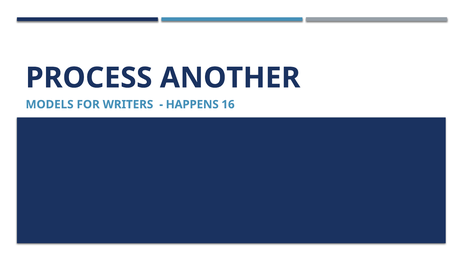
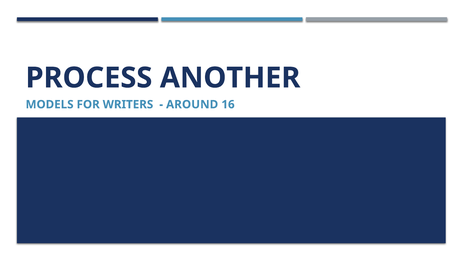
HAPPENS: HAPPENS -> AROUND (192, 104)
